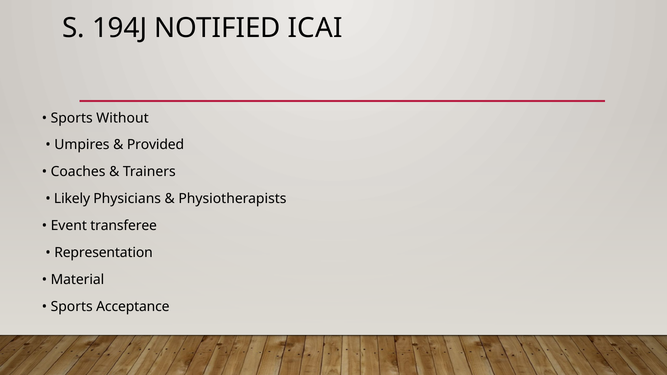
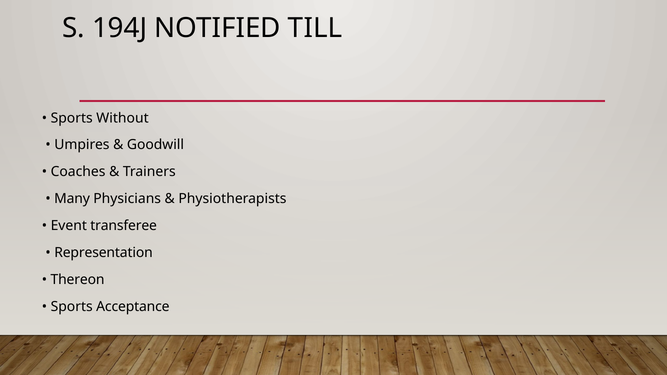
ICAI: ICAI -> TILL (315, 28)
Provided: Provided -> Goodwill (155, 145)
Likely: Likely -> Many (72, 199)
Material: Material -> Thereon (78, 280)
